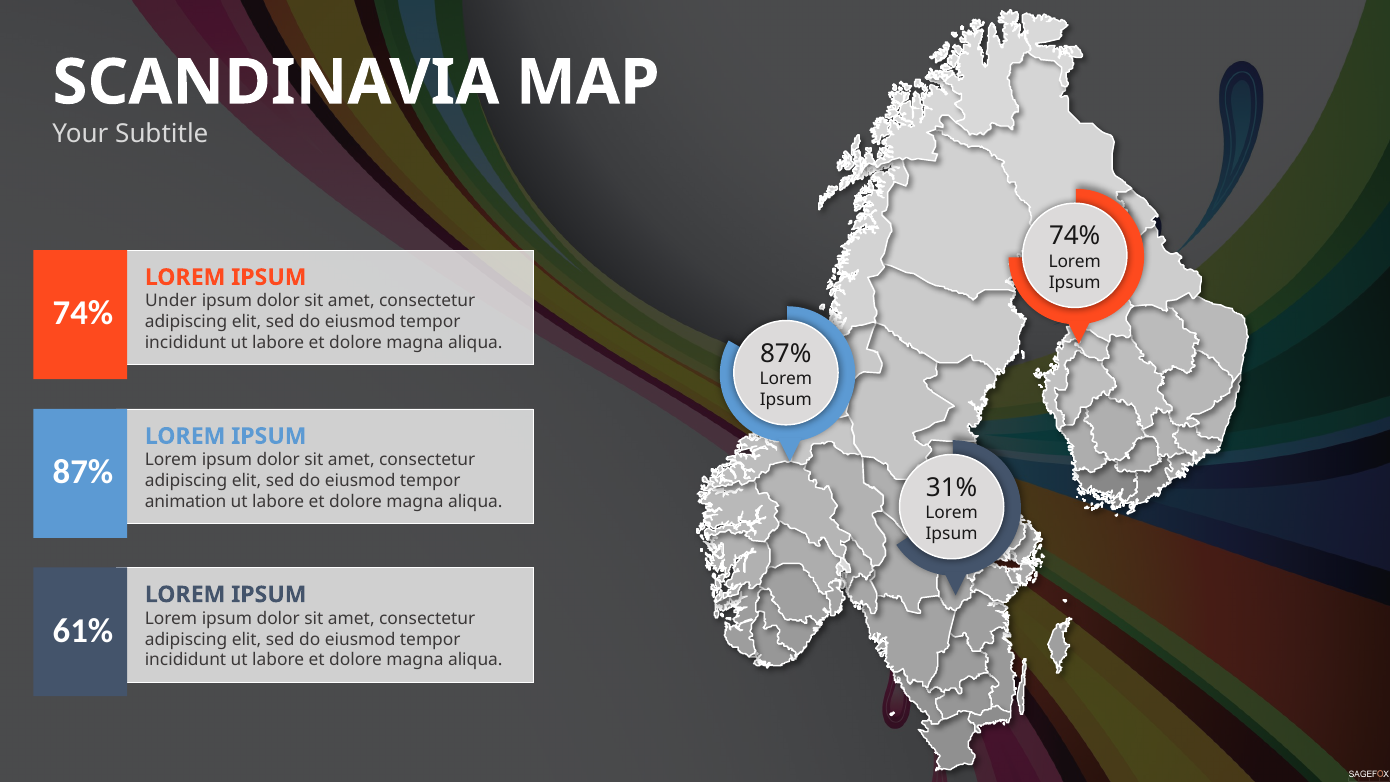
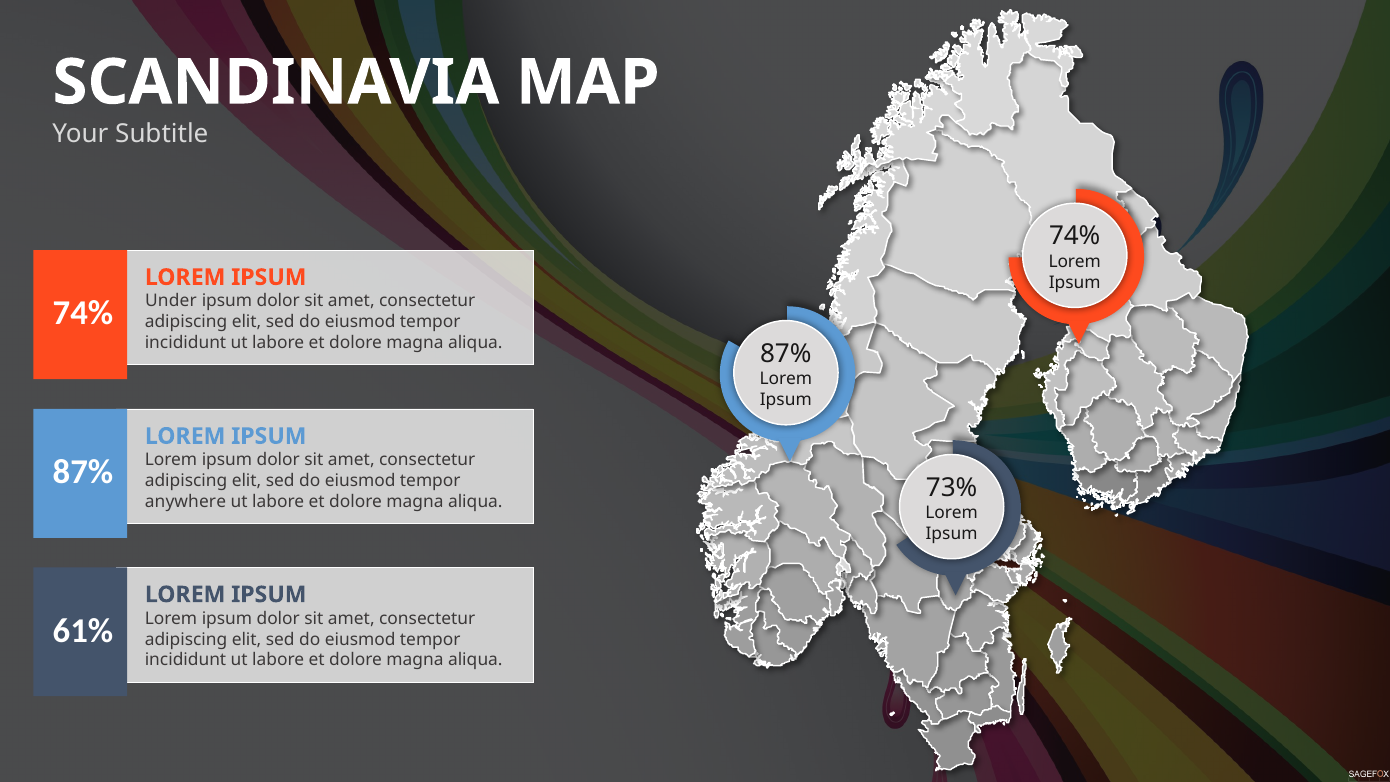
31%: 31% -> 73% (952, 487)
animation: animation -> anywhere (185, 502)
